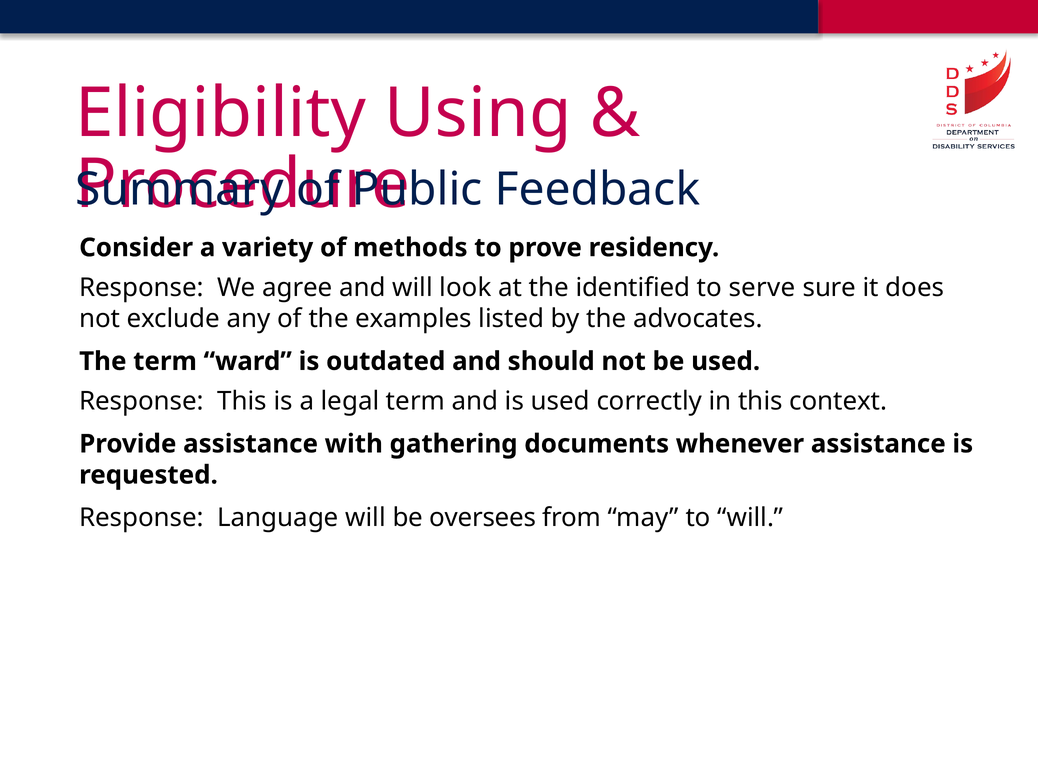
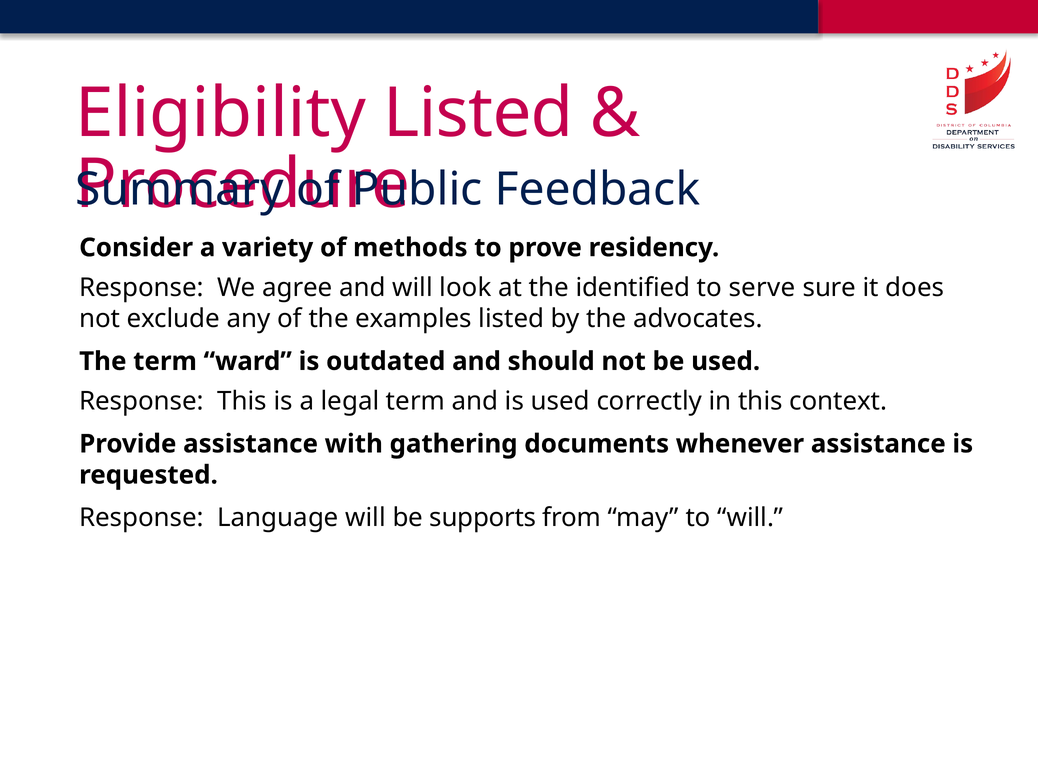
Eligibility Using: Using -> Listed (478, 113)
oversees: oversees -> supports (483, 517)
